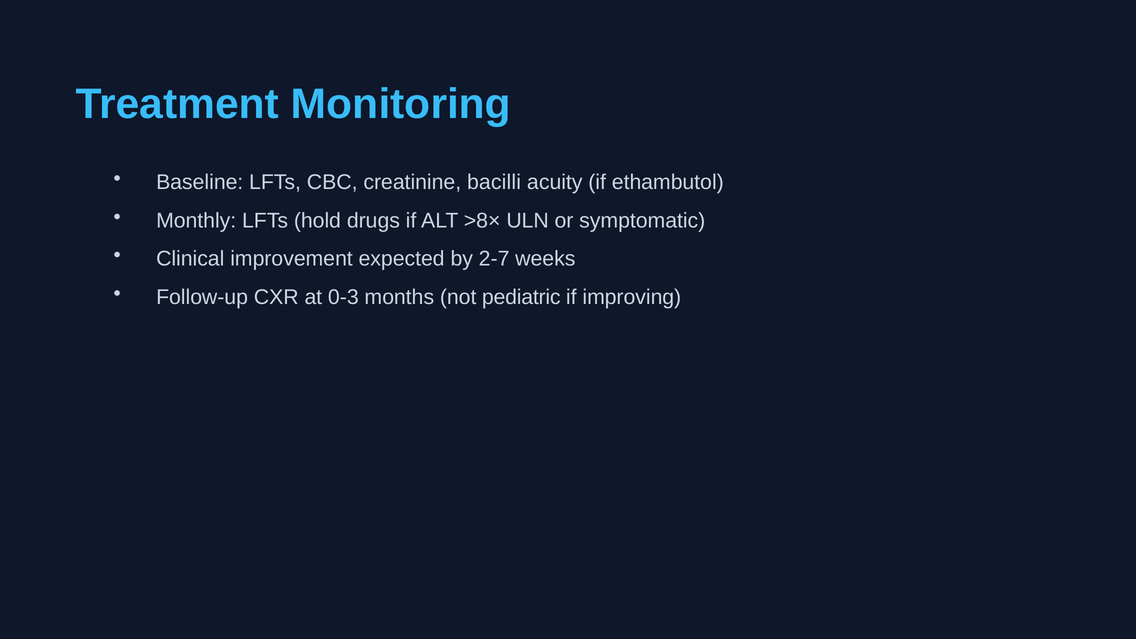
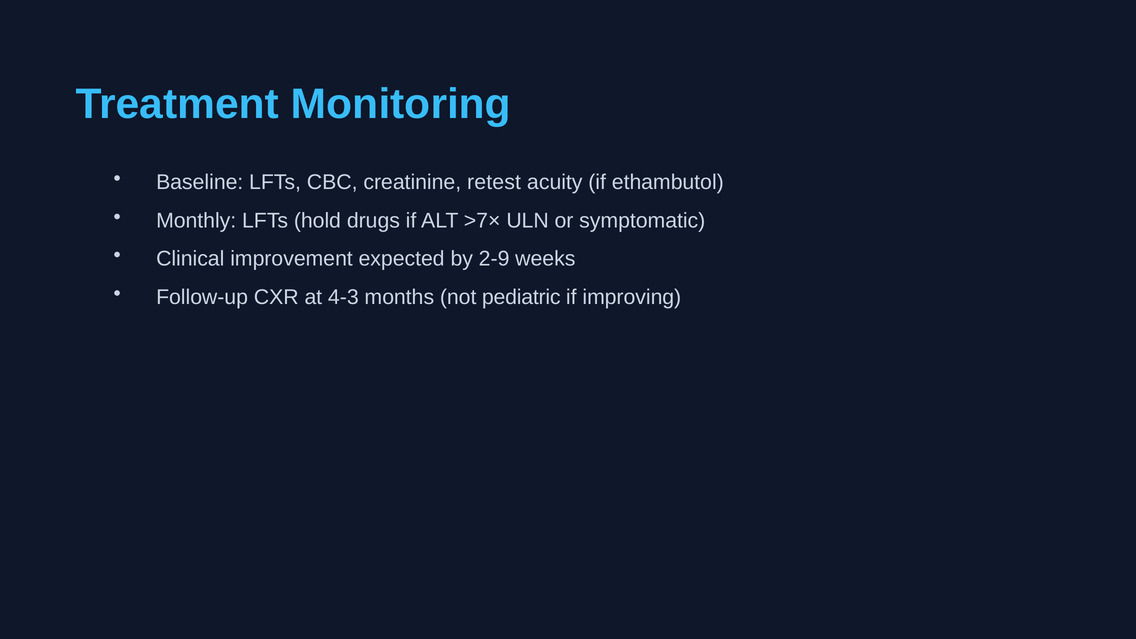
bacilli: bacilli -> retest (494, 182)
>8×: >8× -> >7× (482, 221)
2-7: 2-7 -> 2-9 (494, 259)
0-3: 0-3 -> 4-3 (343, 297)
